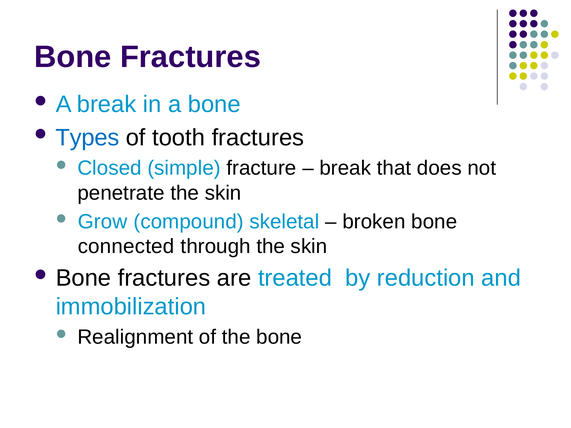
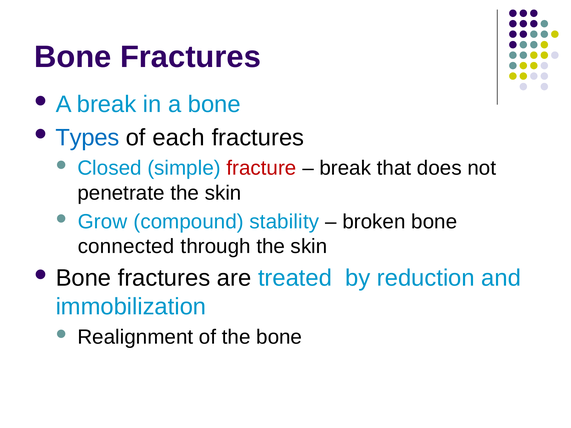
tooth: tooth -> each (178, 138)
fracture colour: black -> red (261, 168)
skeletal: skeletal -> stability (284, 222)
